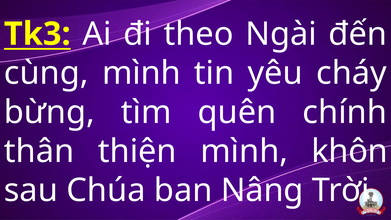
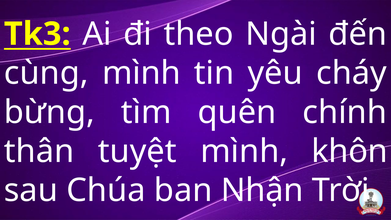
thiện: thiện -> tuyệt (137, 151)
Nâng: Nâng -> Nhận (262, 190)
